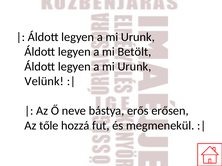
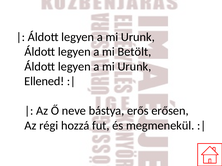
Velünk: Velünk -> Ellened (44, 81)
tőle: tőle -> régi (49, 126)
